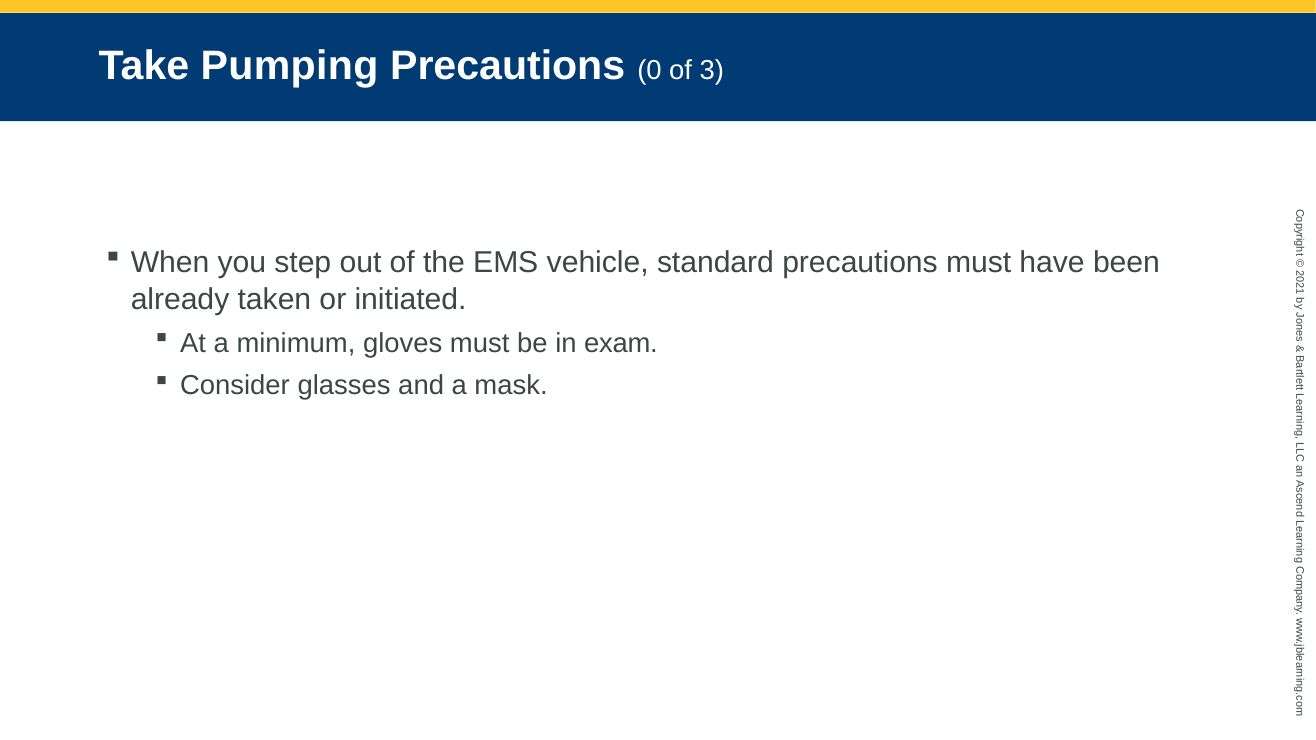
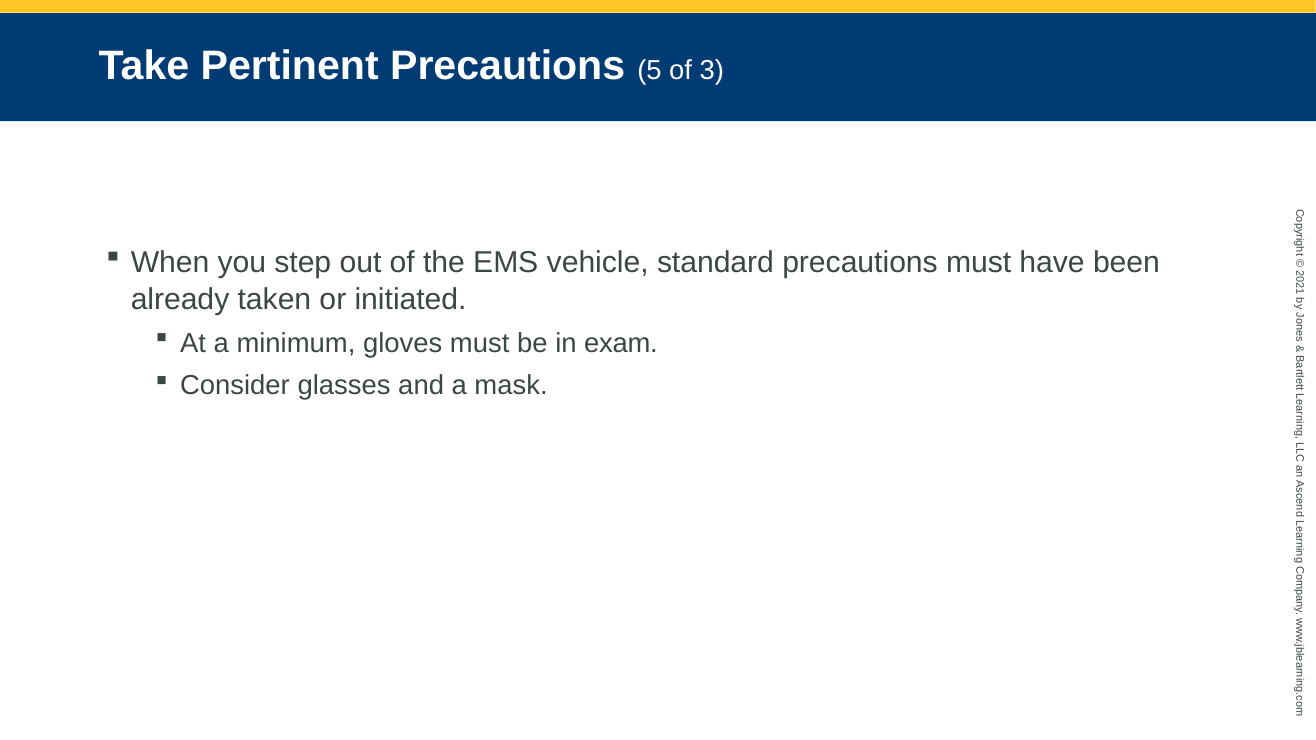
Pumping: Pumping -> Pertinent (290, 66)
Precautions 0: 0 -> 5 (649, 71)
